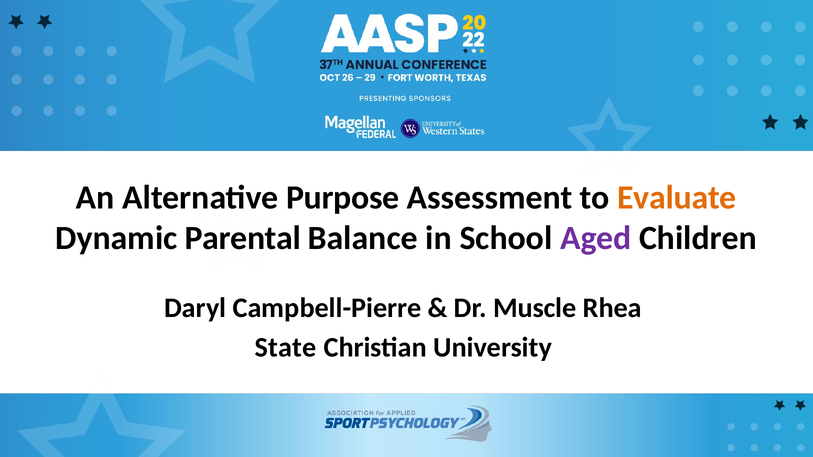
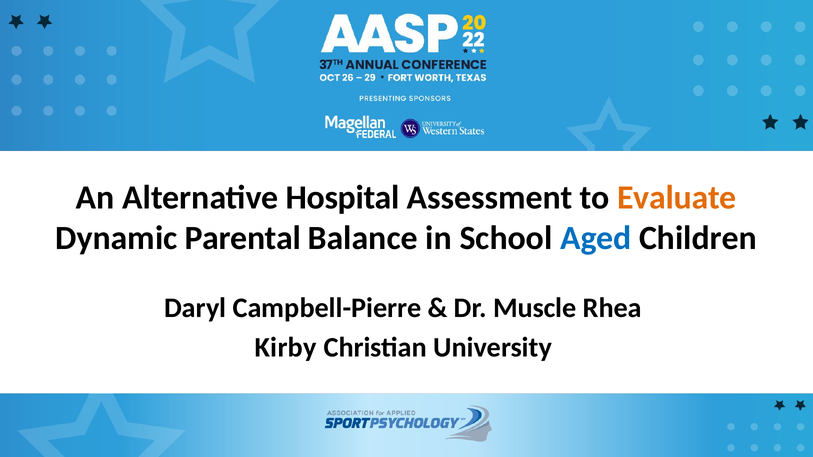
Purpose: Purpose -> Hospital (343, 198)
Aged colour: purple -> blue (596, 238)
State: State -> Kirby (286, 348)
